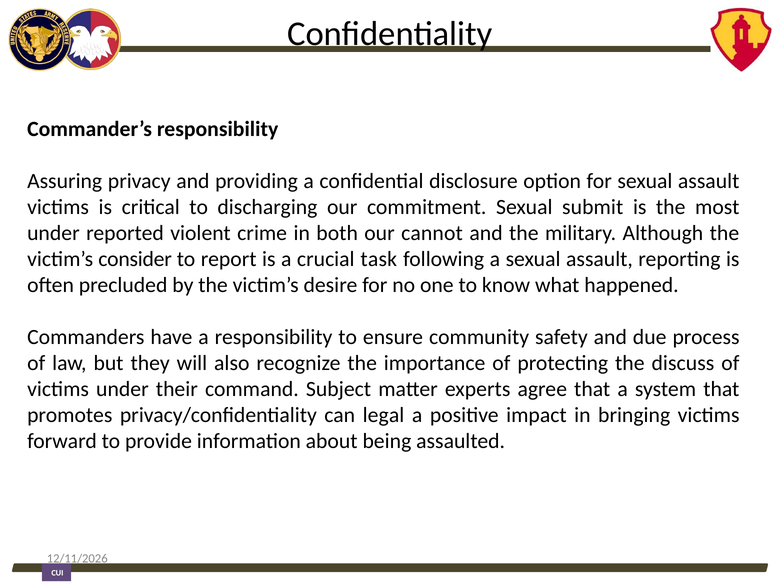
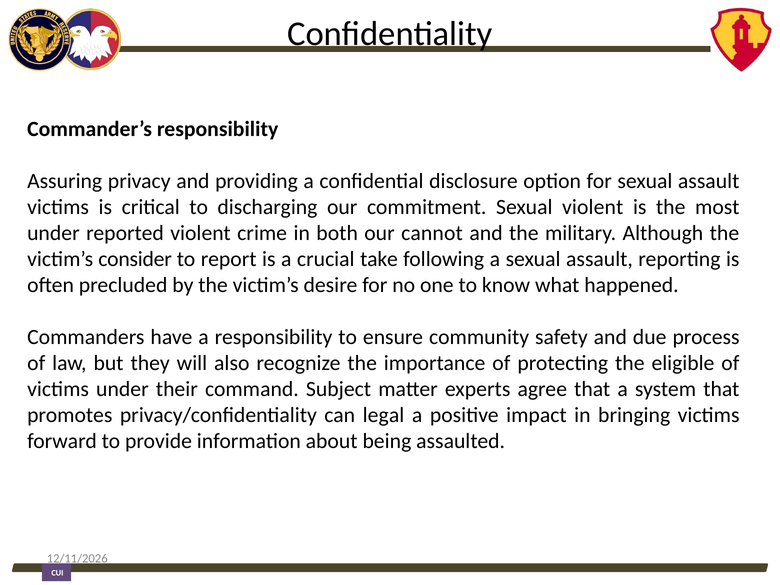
Sexual submit: submit -> violent (593, 207)
task: task -> take (379, 259)
discuss: discuss -> eligible (683, 363)
